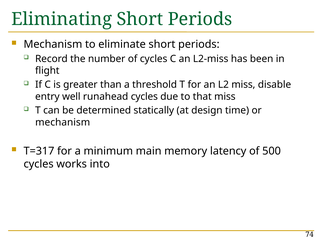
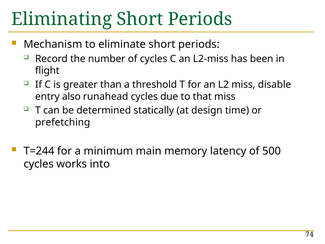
well: well -> also (71, 96)
mechanism: mechanism -> prefetching (63, 122)
T=317: T=317 -> T=244 (39, 151)
